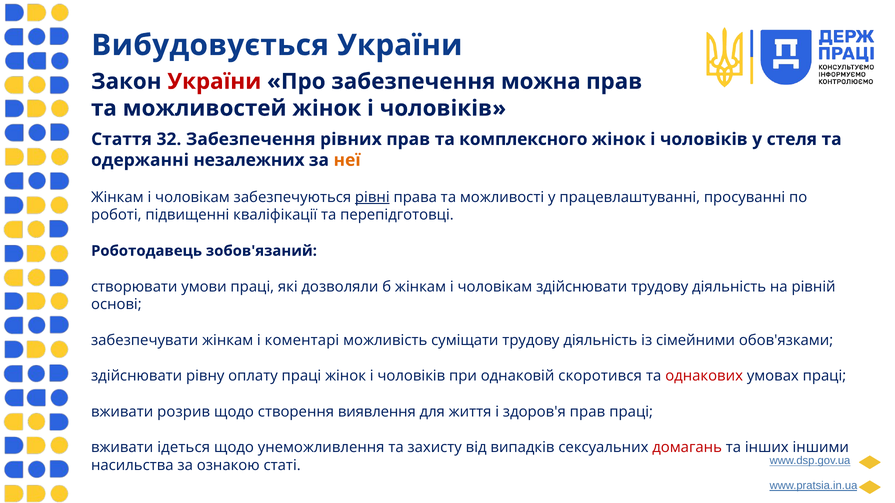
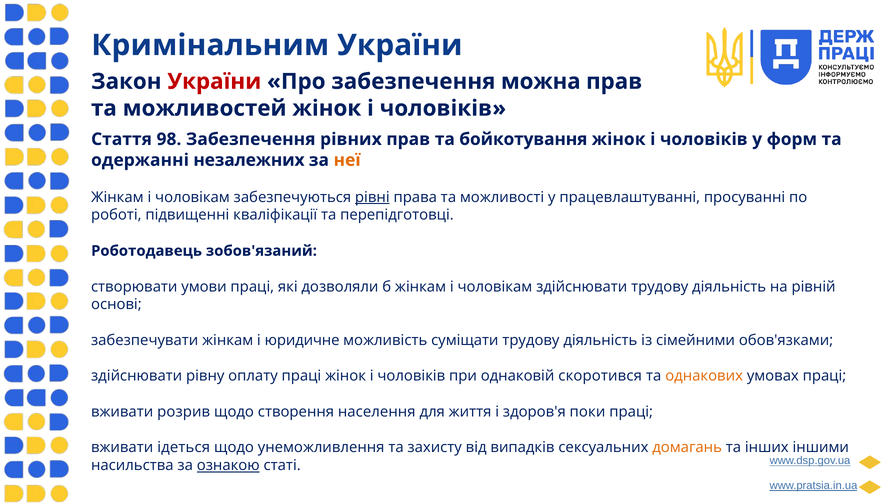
Вибудовується: Вибудовується -> Кримінальним (210, 45)
32: 32 -> 98 (169, 139)
комплексного: комплексного -> бойкотування (523, 139)
стеля: стеля -> форм (792, 139)
коментарі: коментарі -> юридичне (302, 341)
однакових colour: red -> orange (704, 376)
виявлення: виявлення -> населення (377, 412)
здоров'я прав: прав -> поки (587, 412)
домагань colour: red -> orange (687, 448)
ознакою underline: none -> present (228, 466)
